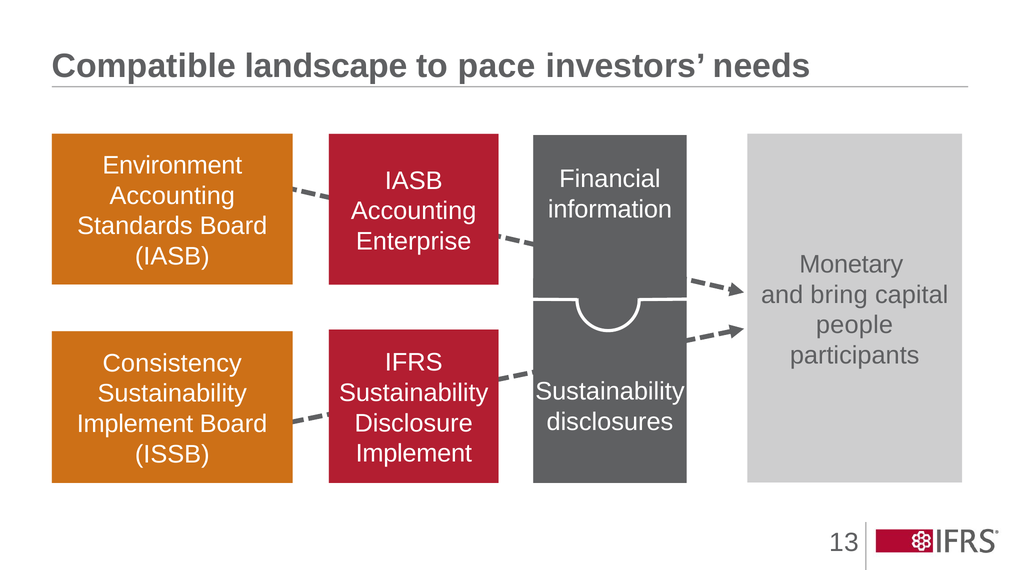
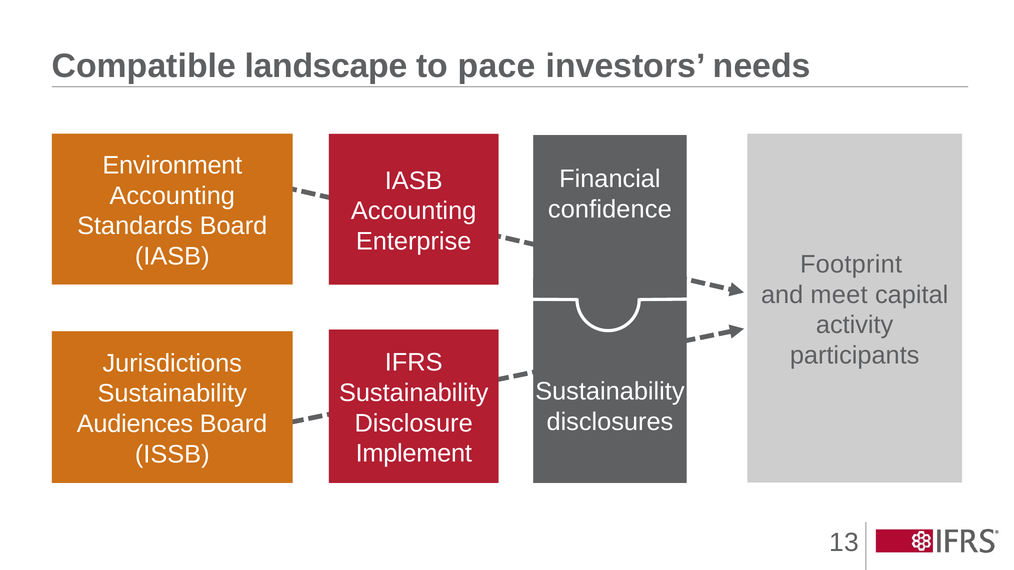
information: information -> confidence (610, 209)
Monetary: Monetary -> Footprint (851, 264)
bring: bring -> meet (839, 295)
people: people -> activity (855, 325)
Consistency: Consistency -> Jurisdictions (172, 363)
Implement: Implement -> Audiences (135, 424)
